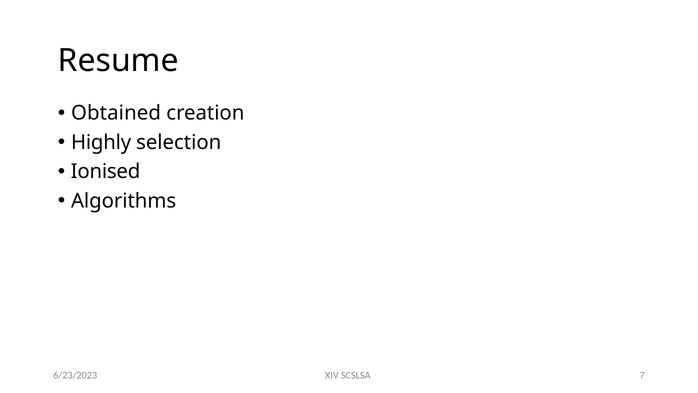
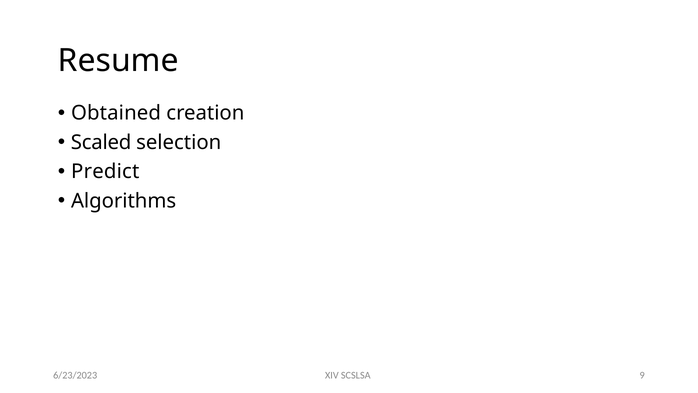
Highly: Highly -> Scaled (101, 142)
Ionised: Ionised -> Predict (105, 172)
7: 7 -> 9 (642, 375)
